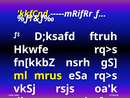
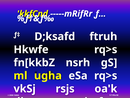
mrus: mrus -> ugha (48, 75)
